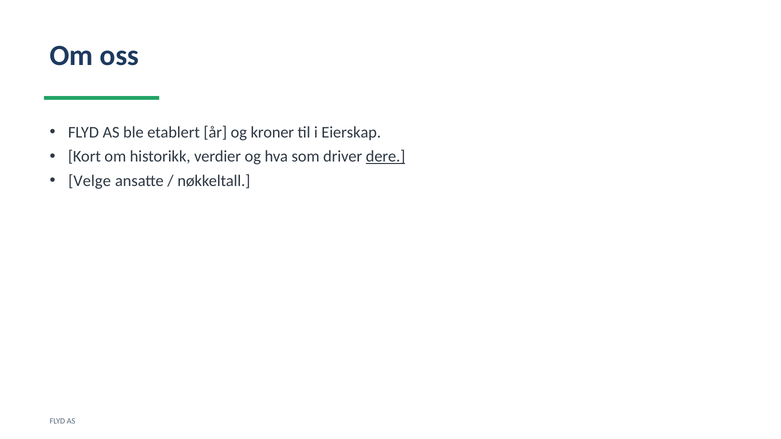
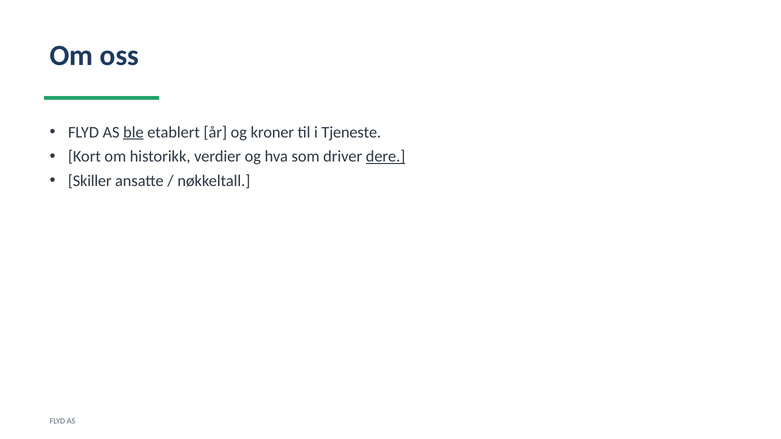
ble underline: none -> present (133, 132)
Eierskap: Eierskap -> Tjeneste (351, 132)
Velge: Velge -> Skiller (90, 181)
